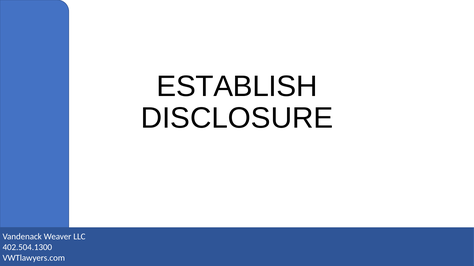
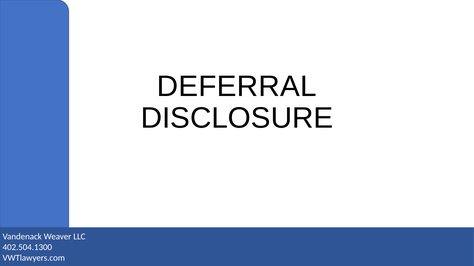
ESTABLISH: ESTABLISH -> DEFERRAL (237, 87)
